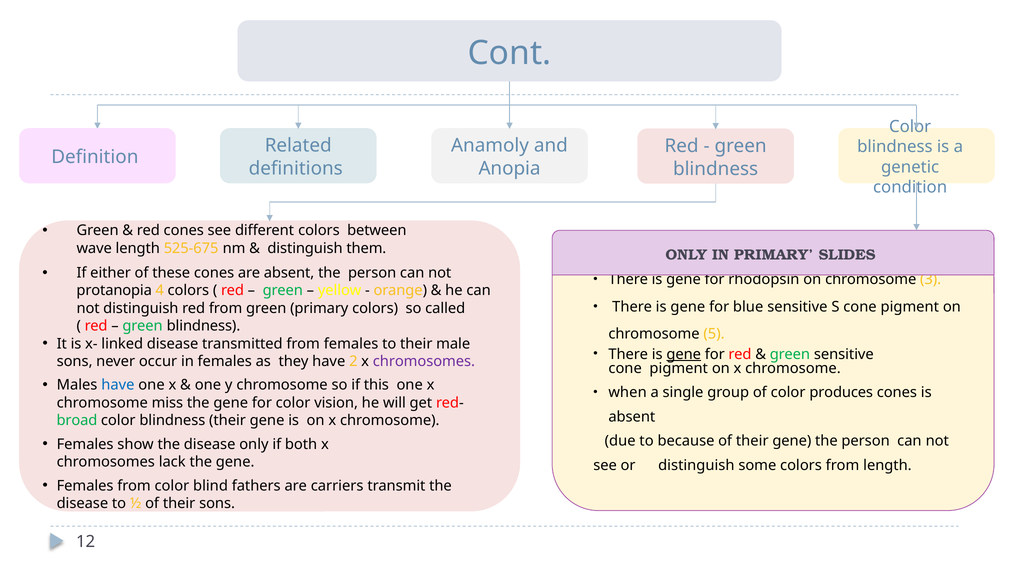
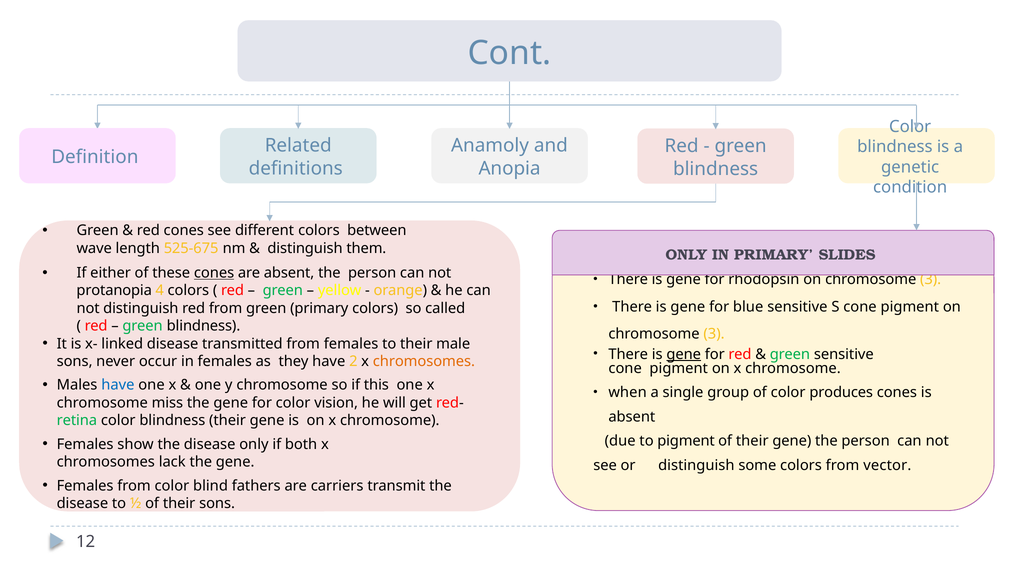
cones underline: none -> present (214, 273)
5: 5 -> 3 (714, 334)
chromosomes colour: purple -> orange (424, 361)
broad: broad -> retina (77, 420)
to because: because -> pigment (686, 441)
from length: length -> vector (887, 465)
